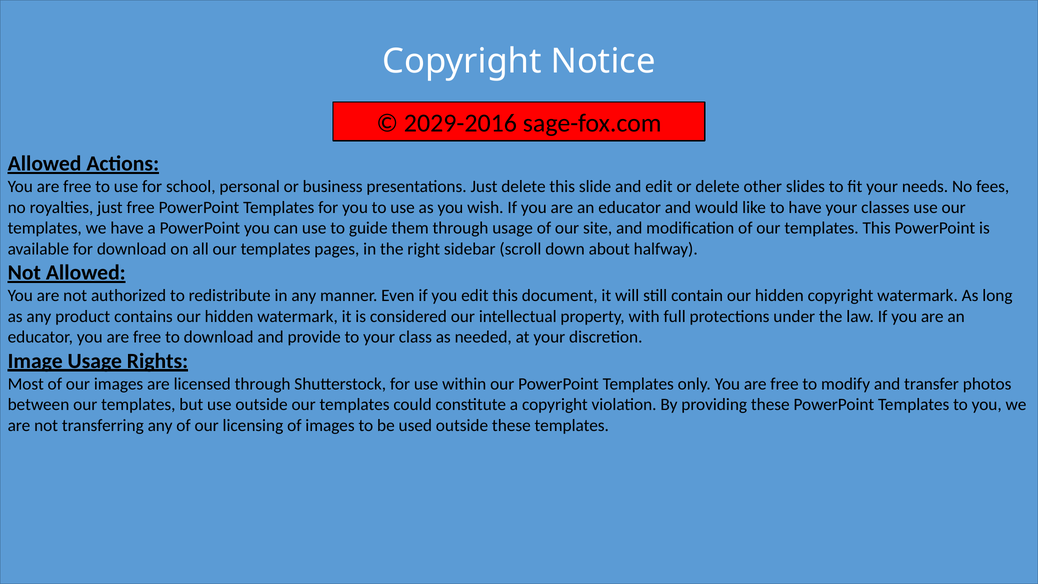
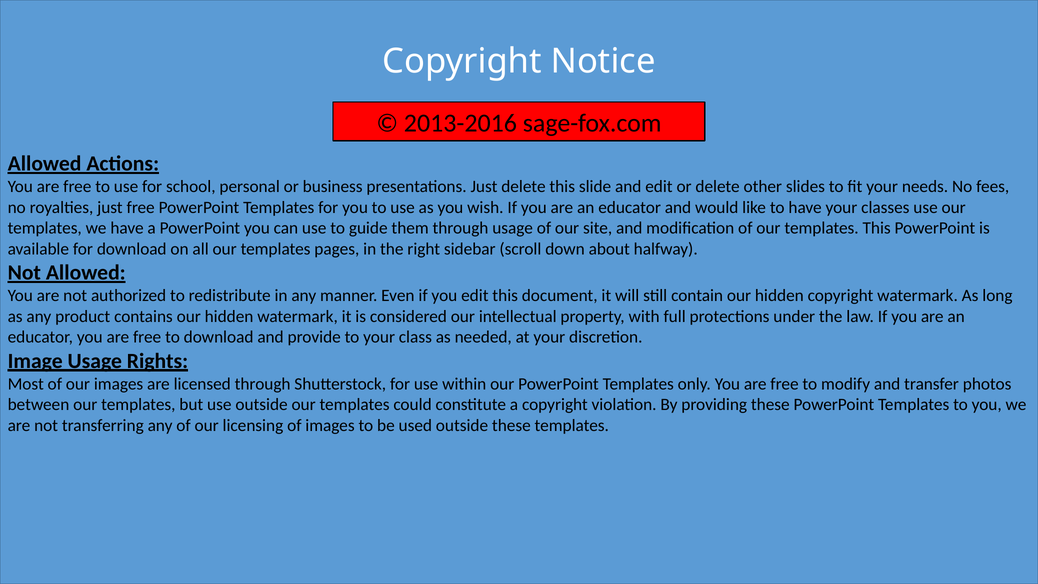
2029-2016: 2029-2016 -> 2013-2016 (460, 123)
